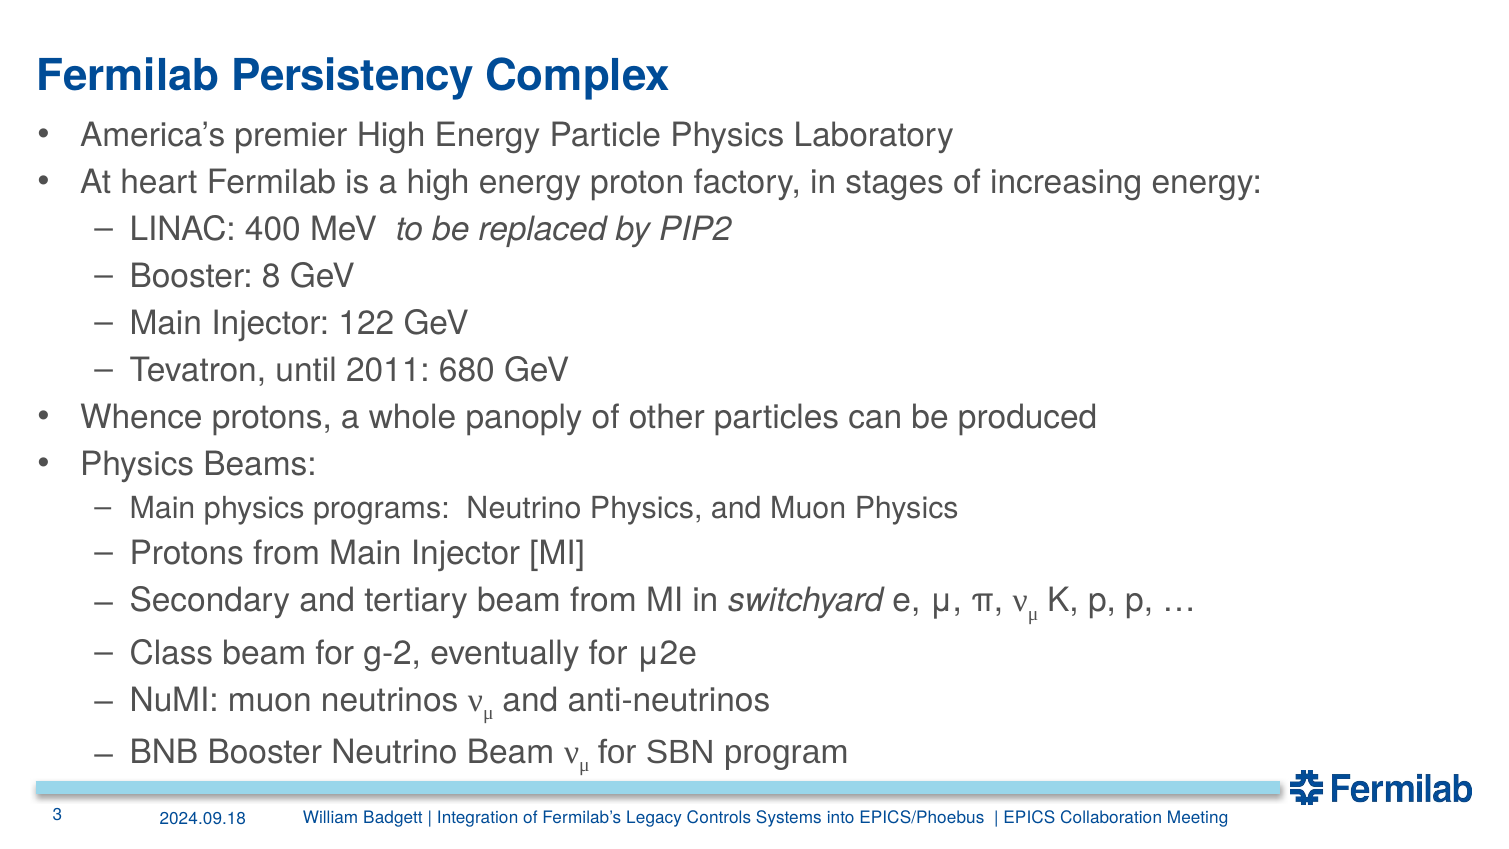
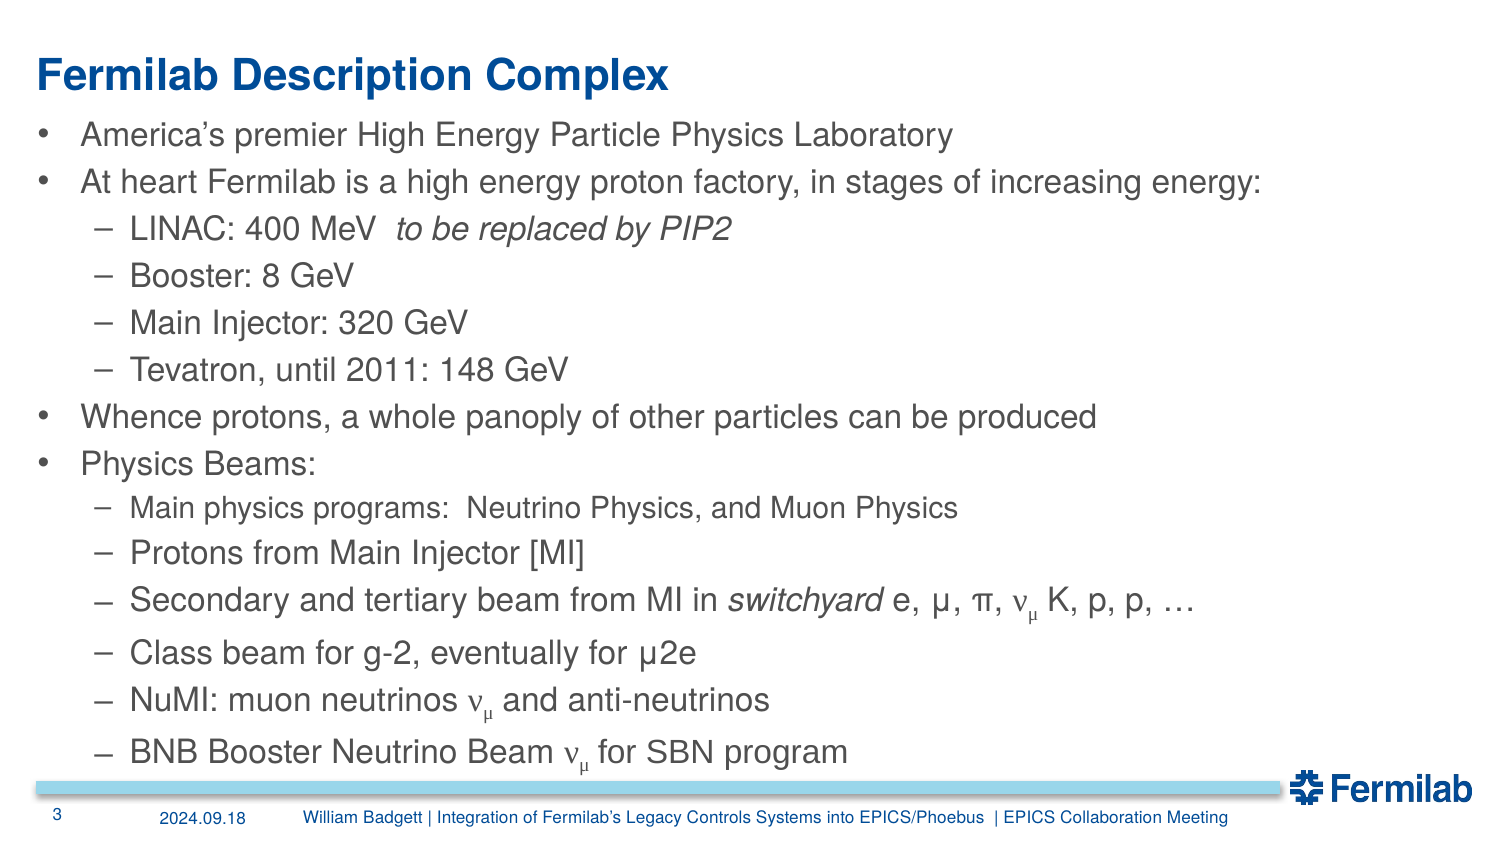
Persistency: Persistency -> Description (352, 76)
122: 122 -> 320 (366, 323)
680: 680 -> 148 (467, 370)
